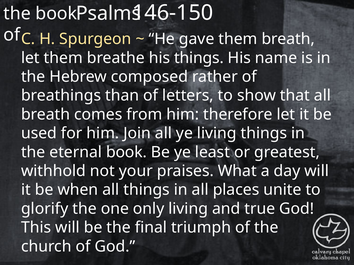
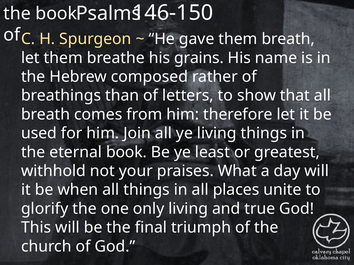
his things: things -> grains (199, 58)
